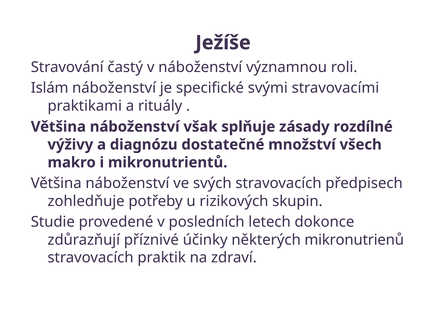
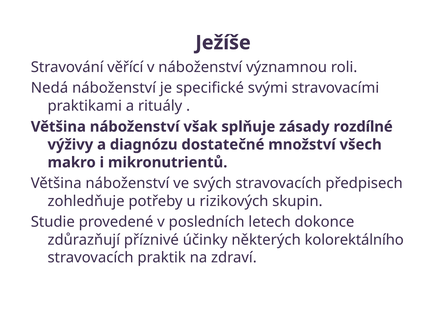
častý: častý -> věřící (125, 67)
Islám: Islám -> Nedá (49, 88)
mikronutrienů: mikronutrienů -> kolorektálního (354, 240)
